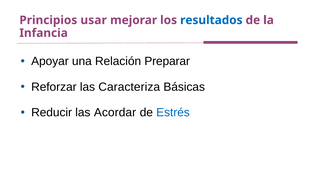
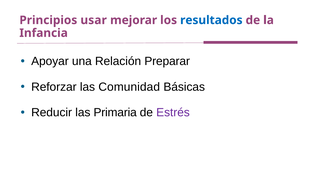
Caracteriza: Caracteriza -> Comunidad (129, 87)
Acordar: Acordar -> Primaria (115, 112)
Estrés colour: blue -> purple (173, 112)
